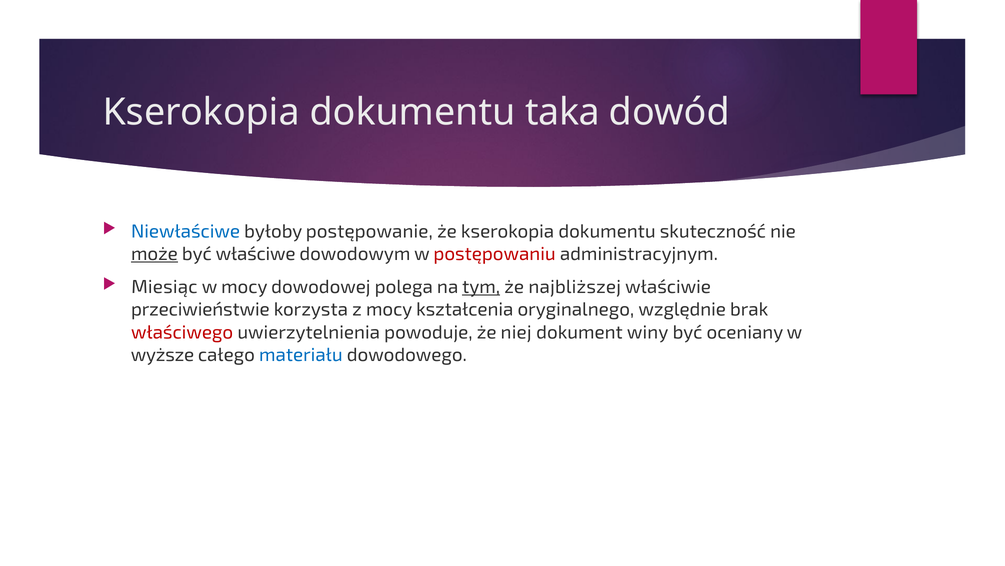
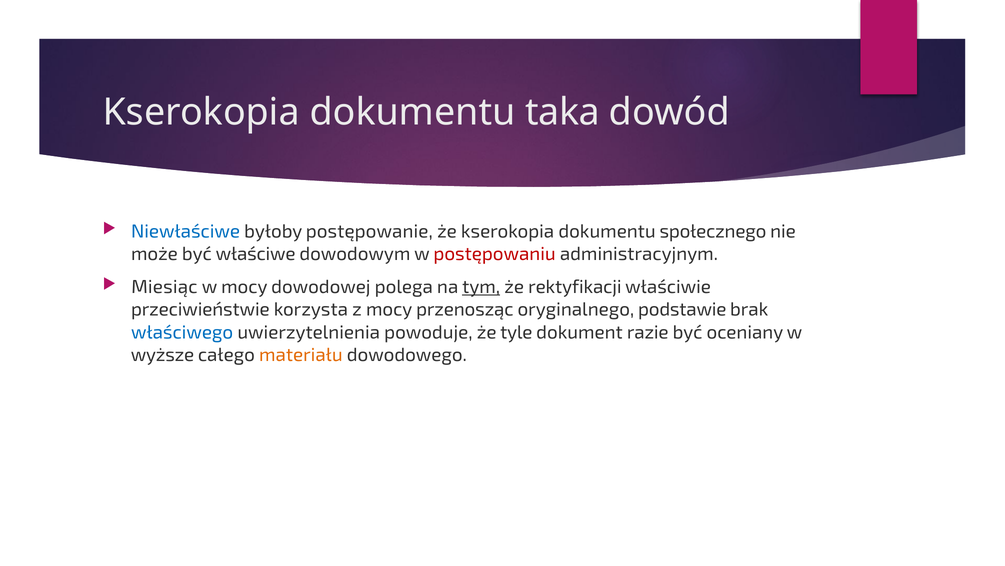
skuteczność: skuteczność -> społecznego (713, 231)
może underline: present -> none (154, 254)
najbliższej: najbliższej -> rektyfikacji (575, 287)
kształcenia: kształcenia -> przenosząc (465, 309)
względnie: względnie -> podstawie (682, 309)
właściwego colour: red -> blue (182, 332)
niej: niej -> tyle (516, 332)
winy: winy -> razie (648, 332)
materiału colour: blue -> orange (301, 355)
